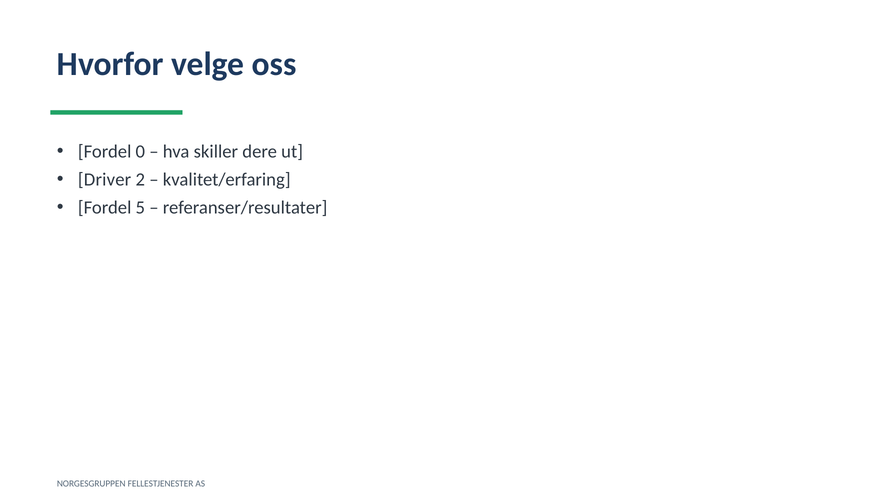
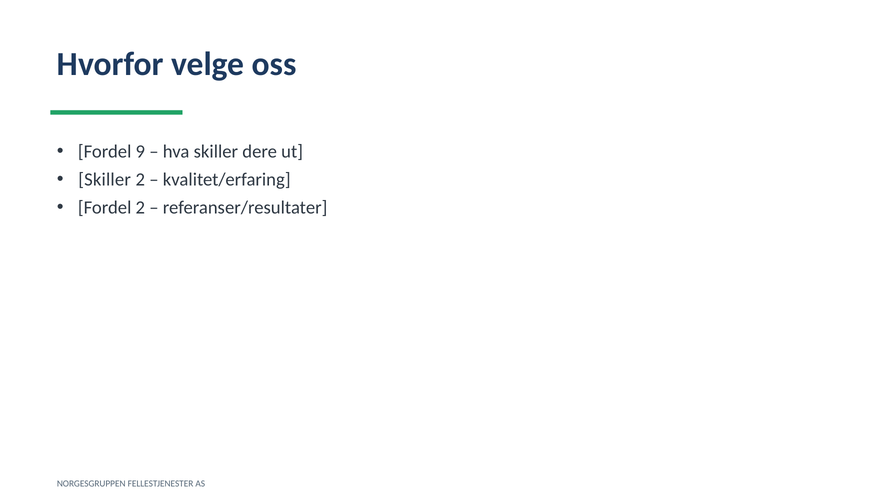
0: 0 -> 9 (140, 152)
Driver: Driver -> Skiller (105, 180)
Fordel 5: 5 -> 2 (140, 208)
